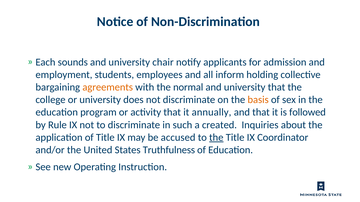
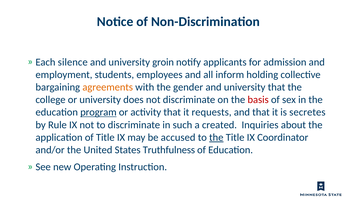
sounds: sounds -> silence (73, 62)
chair: chair -> groin (163, 62)
normal: normal -> gender (188, 87)
basis colour: orange -> red (258, 100)
program underline: none -> present (98, 113)
annually: annually -> requests (212, 113)
followed: followed -> secretes (307, 113)
